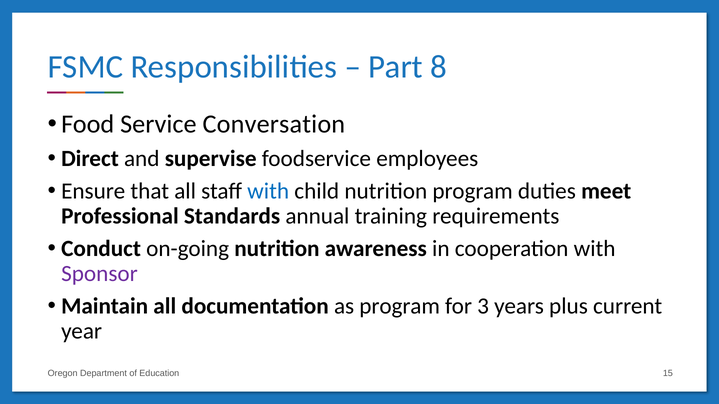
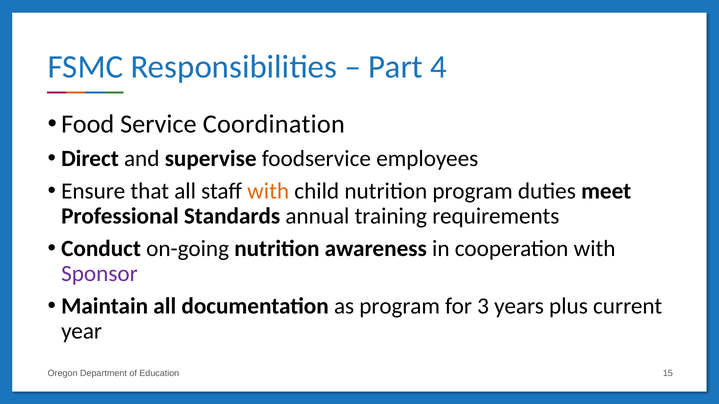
8: 8 -> 4 (439, 67)
Conversation: Conversation -> Coordination (274, 124)
with colour: blue -> orange (268, 191)
